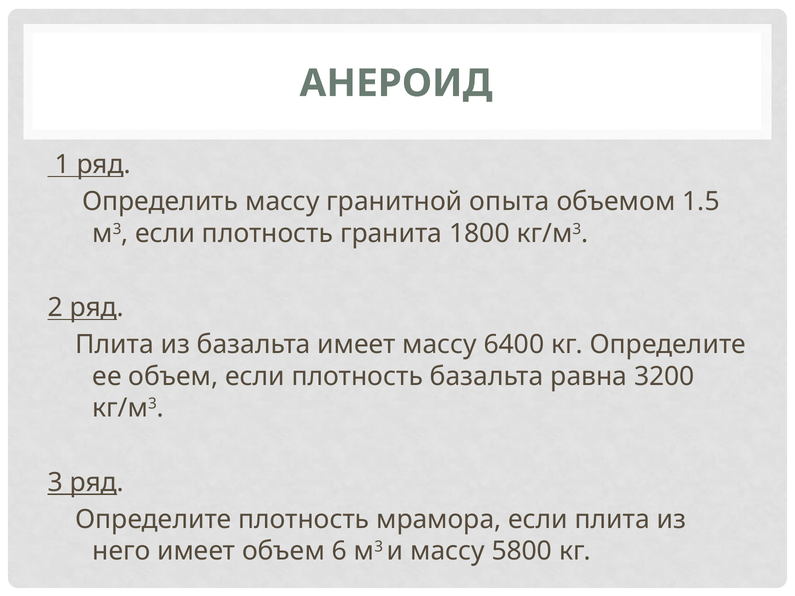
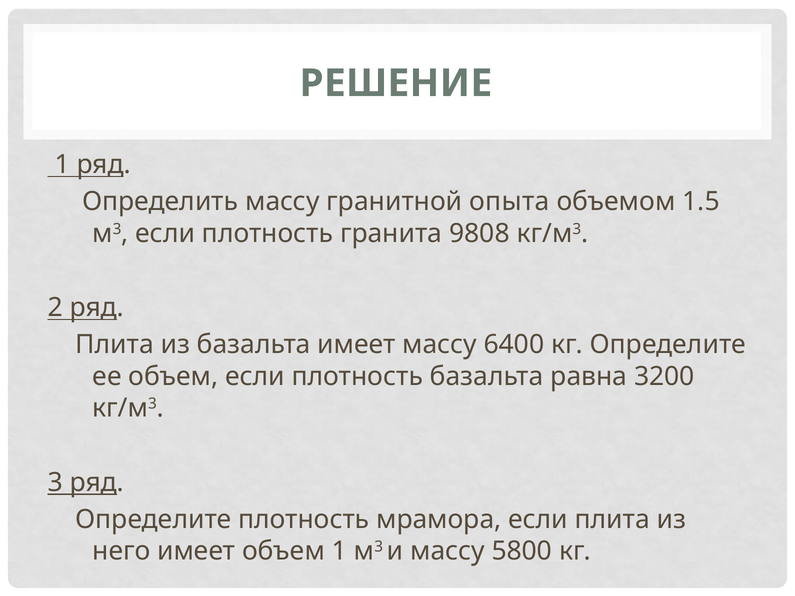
АНЕРОИД: АНЕРОИД -> РЕШЕНИЕ (396, 83)
1800: 1800 -> 9808 (479, 233)
объем 6: 6 -> 1 (339, 551)
